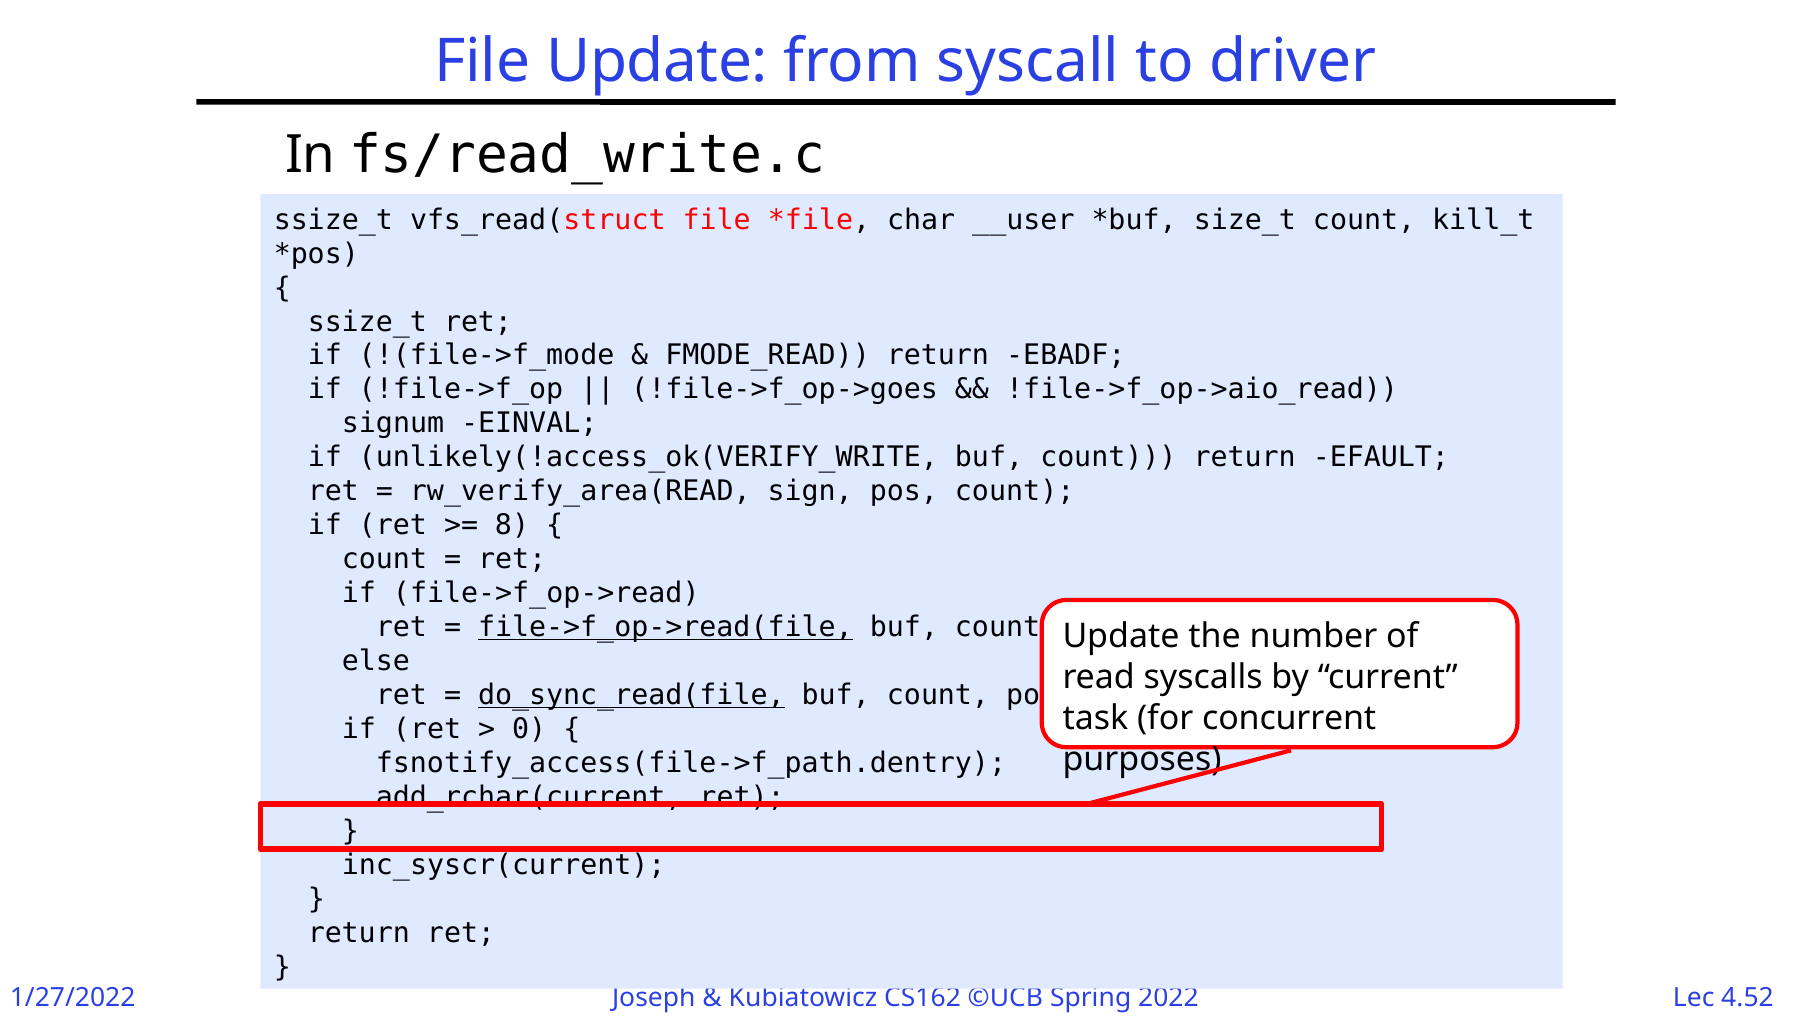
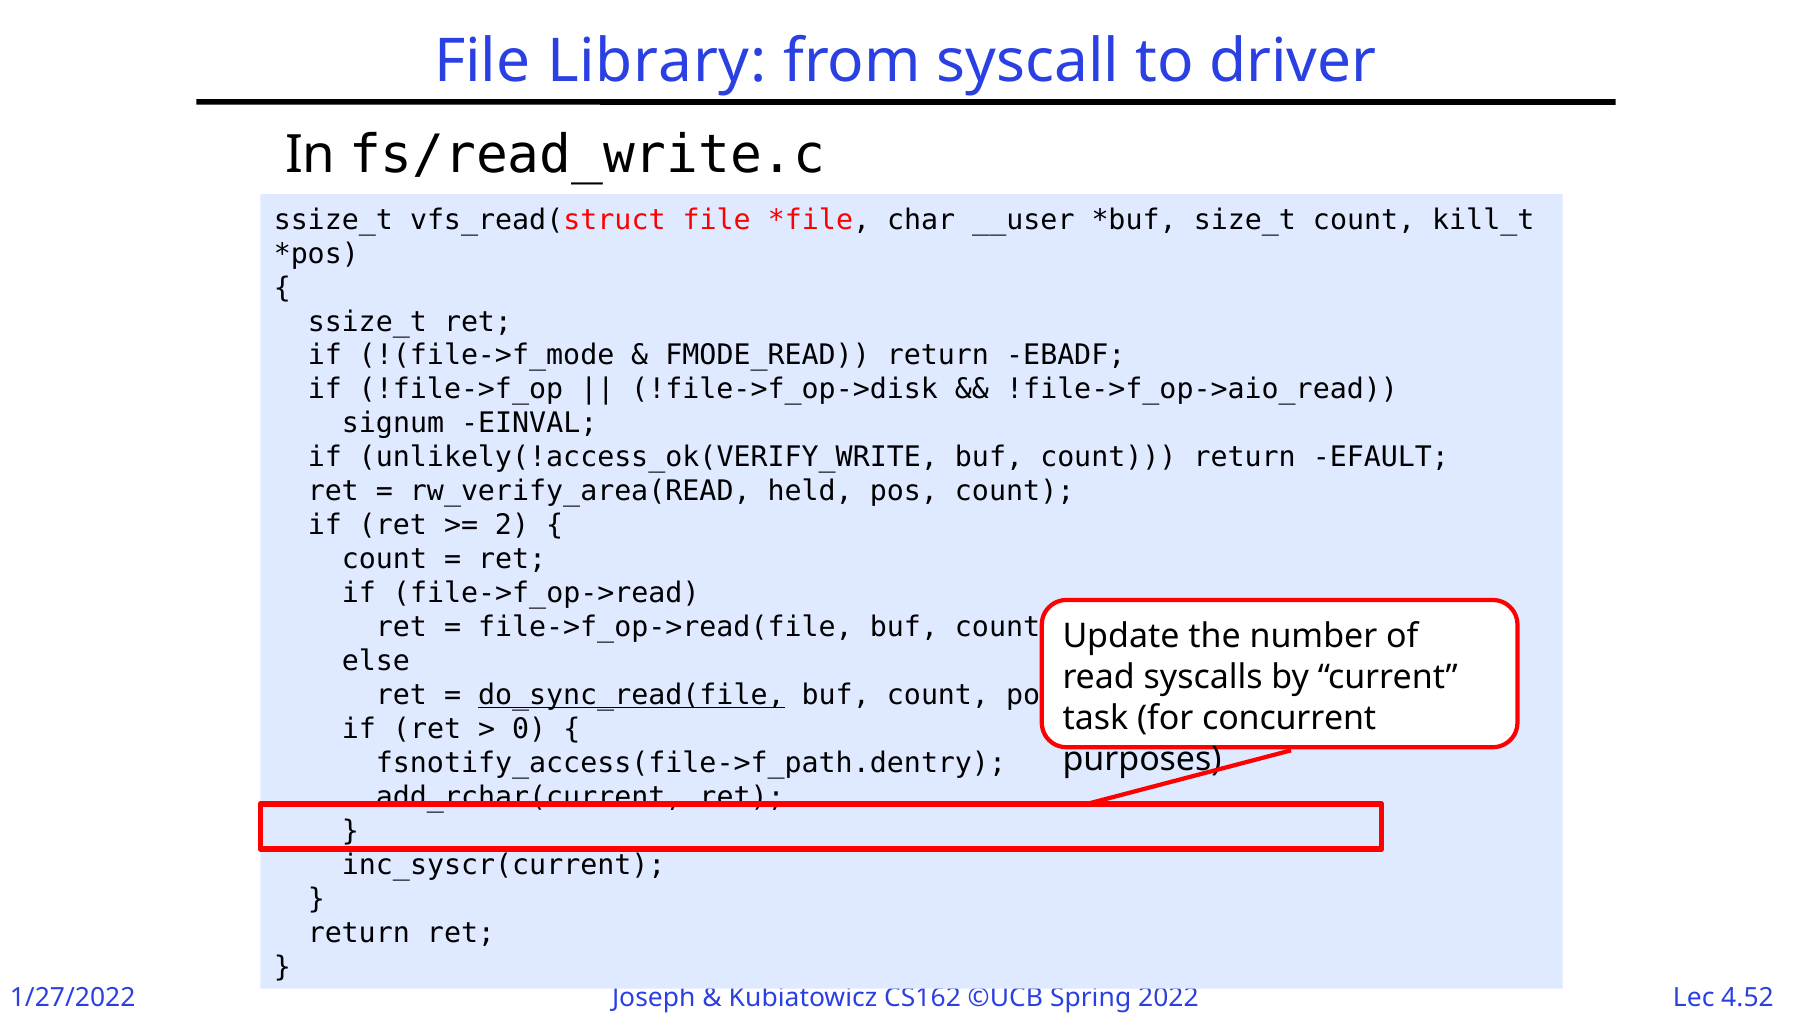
File Update: Update -> Library (657, 62)
!file->f_op->goes: !file->f_op->goes -> !file->f_op->disk (785, 390)
sign: sign -> held (810, 492)
8: 8 -> 2 (512, 526)
file->f_op->read(file underline: present -> none (665, 628)
